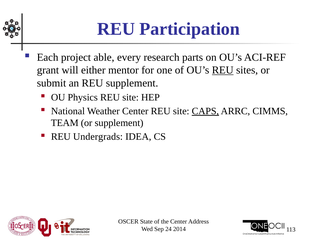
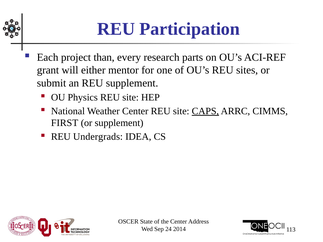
able: able -> than (104, 57)
REU underline: present -> none (223, 70)
TEAM: TEAM -> FIRST (65, 123)
